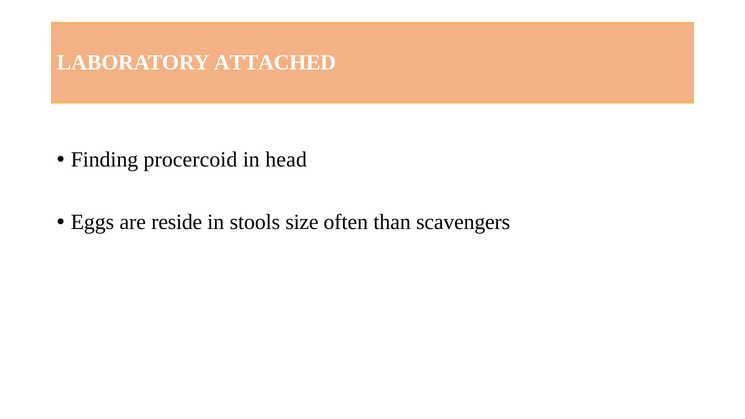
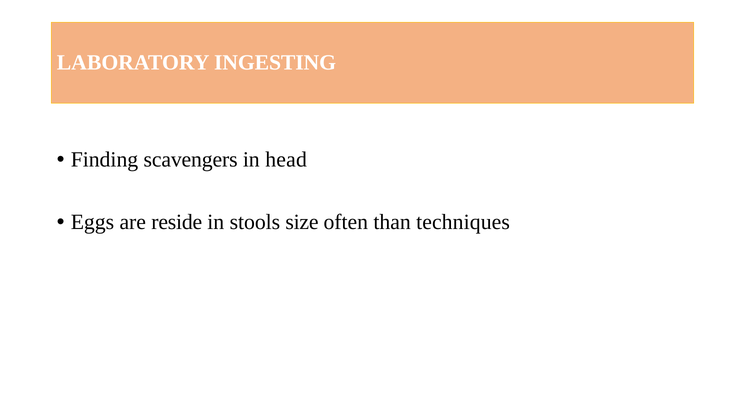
ATTACHED: ATTACHED -> INGESTING (275, 63)
procercoid: procercoid -> scavengers (191, 160)
scavengers: scavengers -> techniques (463, 222)
